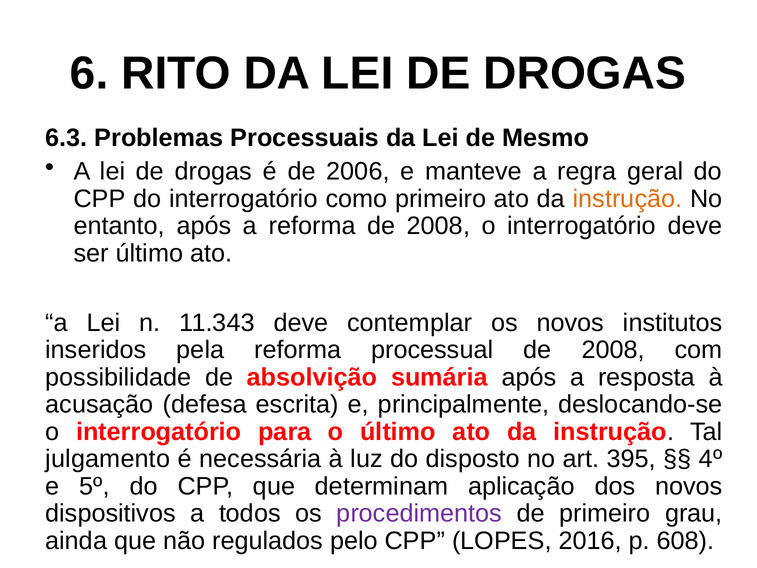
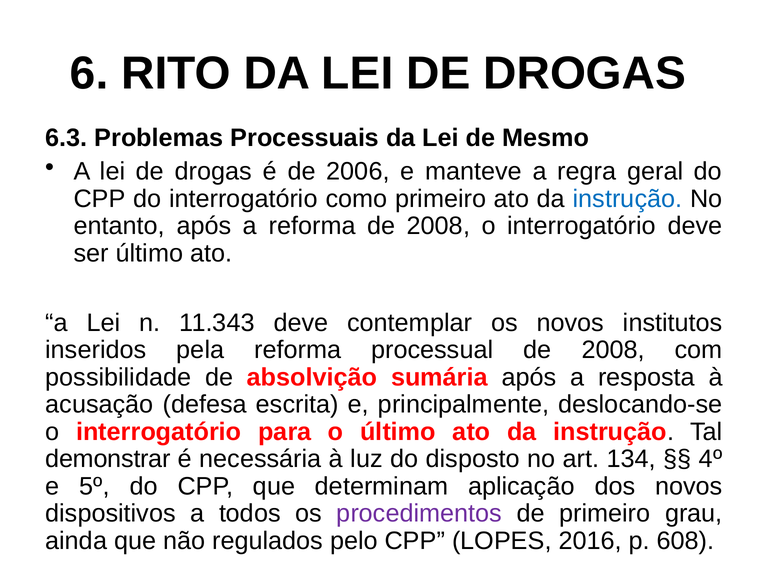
instrução colour: orange -> blue (628, 199)
julgamento: julgamento -> demonstrar (108, 459)
395: 395 -> 134 (631, 459)
